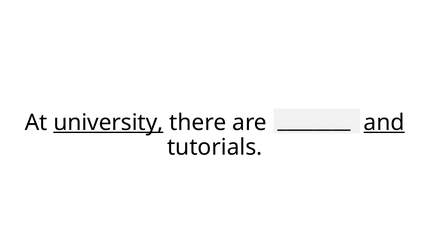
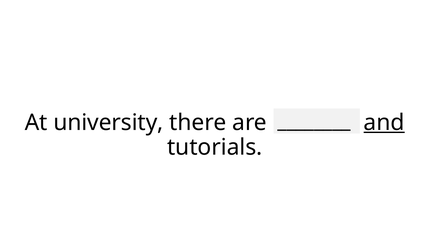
university underline: present -> none (108, 122)
